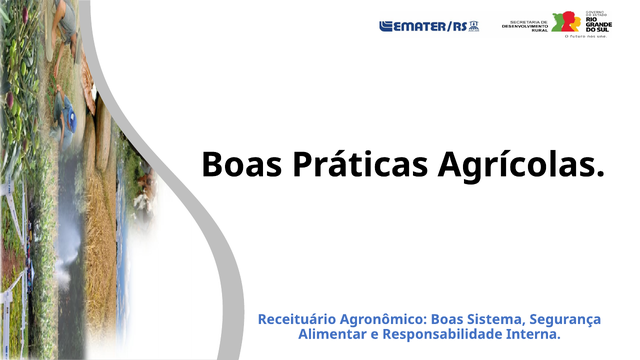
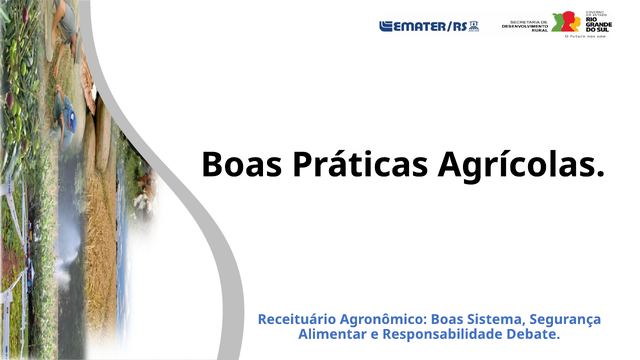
Interna: Interna -> Debate (533, 334)
